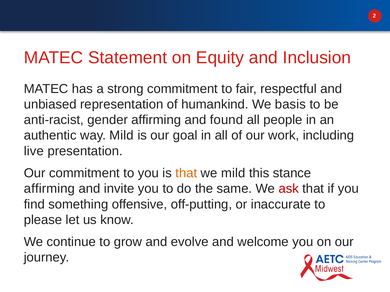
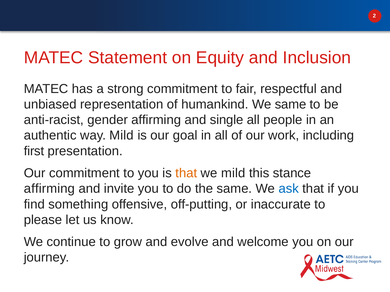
We basis: basis -> same (291, 104)
found: found -> single (227, 120)
live: live -> first (34, 151)
ask colour: red -> blue (289, 189)
